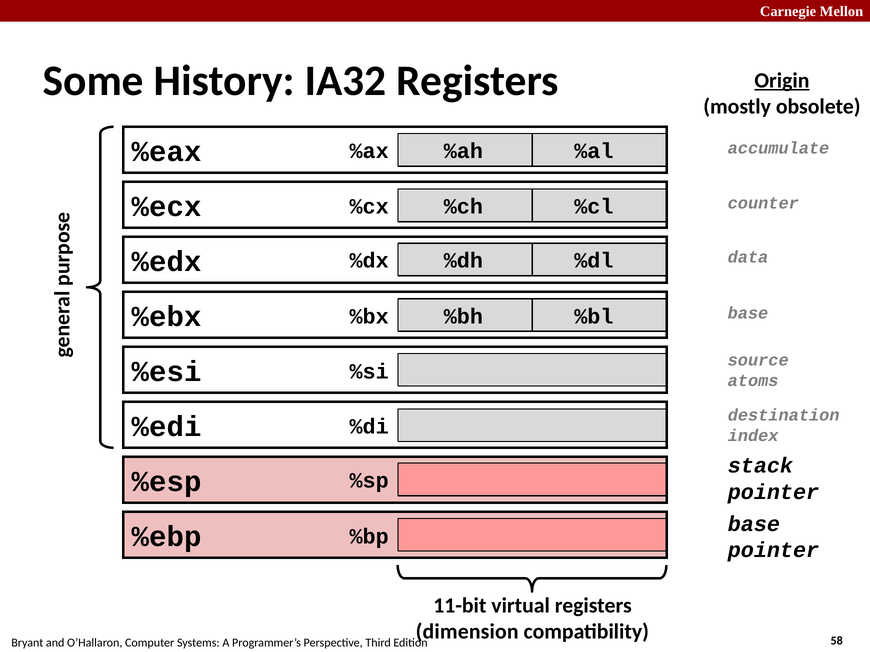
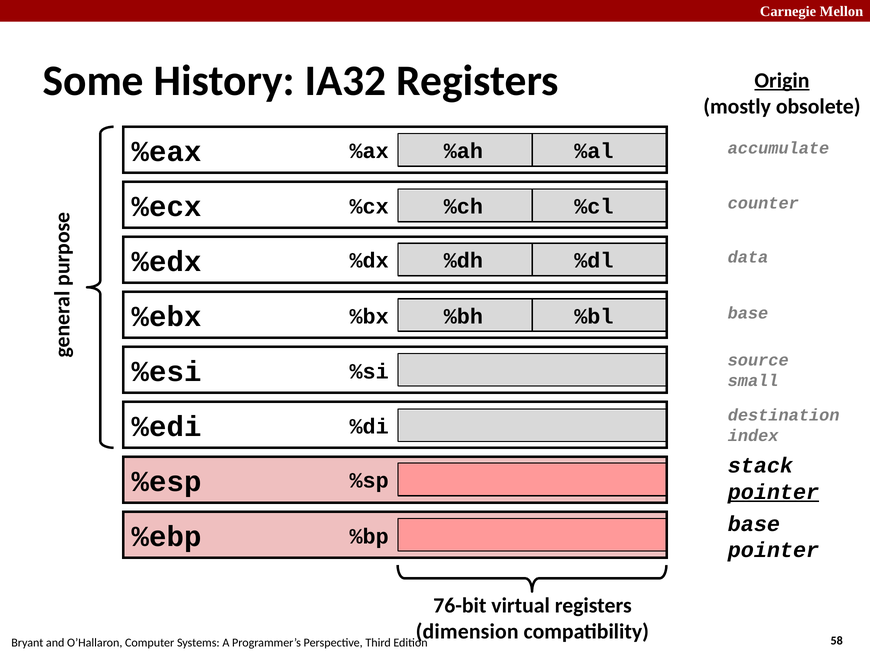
atoms: atoms -> small (753, 381)
pointer underline: none -> present (773, 492)
11-bit: 11-bit -> 76-bit (460, 606)
